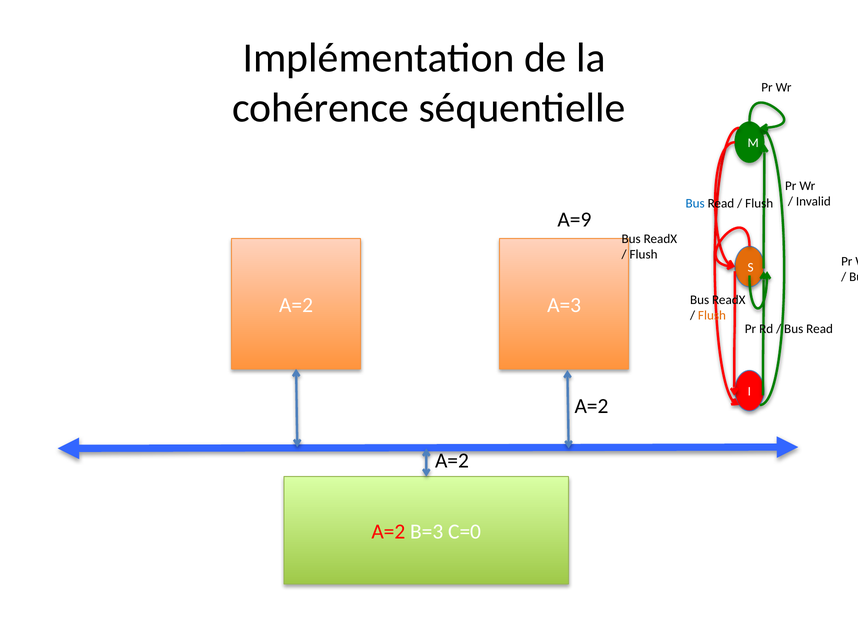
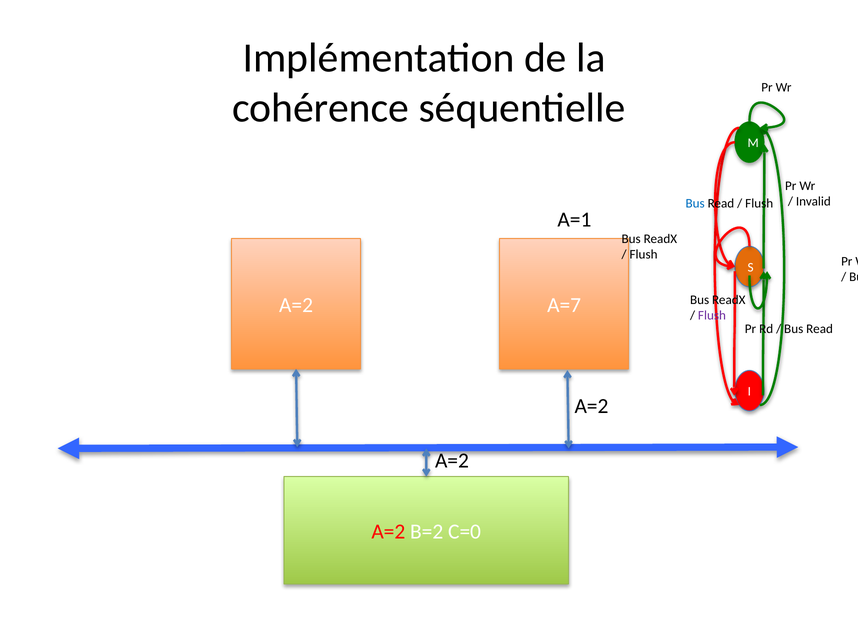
A=9: A=9 -> A=1 (574, 219)
A=3: A=3 -> A=7 (564, 305)
Flush colour: orange -> purple (712, 315)
B=3: B=3 -> B=2 (427, 531)
